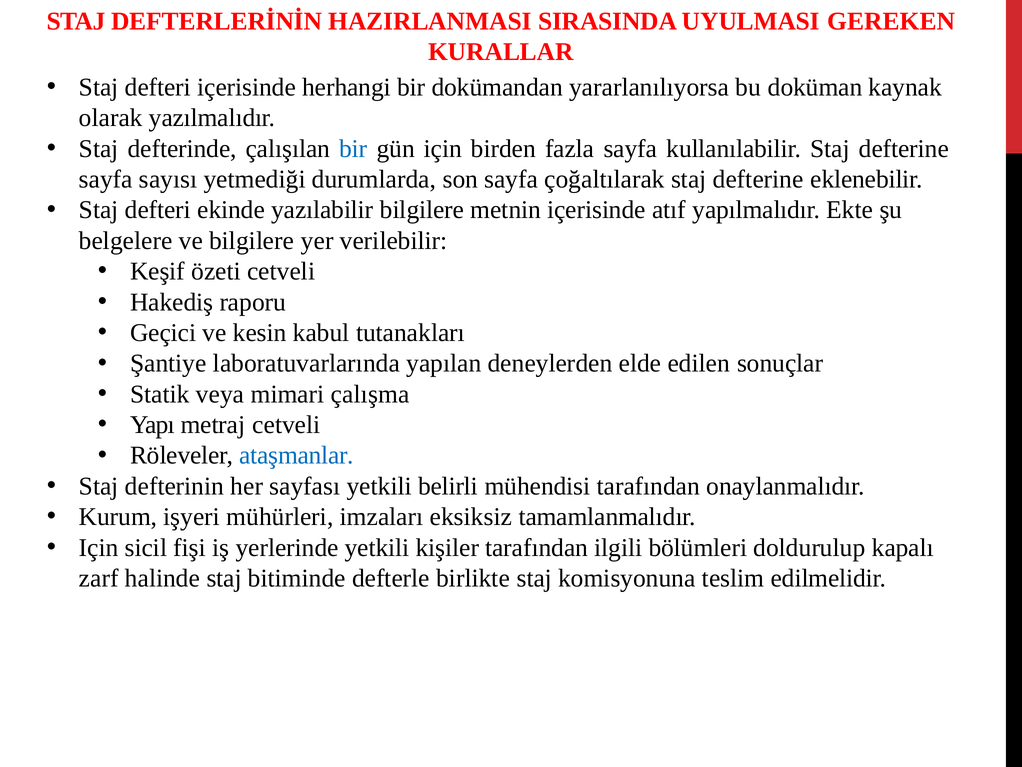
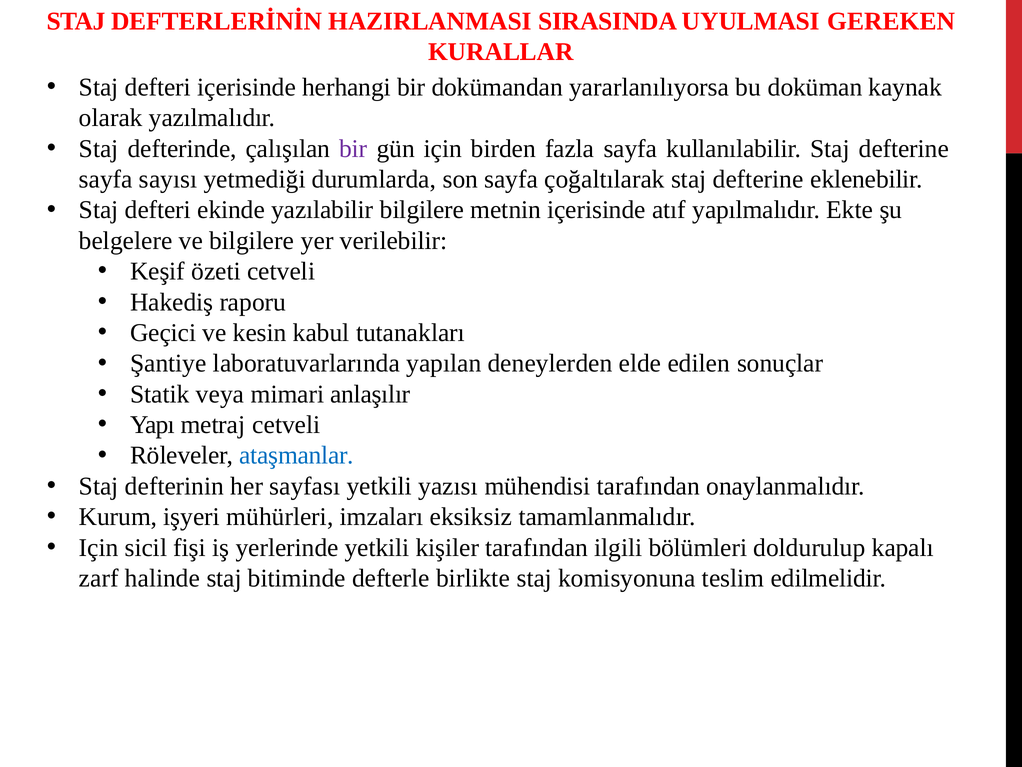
bir colour: blue -> purple (353, 149)
çalışma: çalışma -> anlaşılır (370, 394)
belirli: belirli -> yazısı (448, 486)
